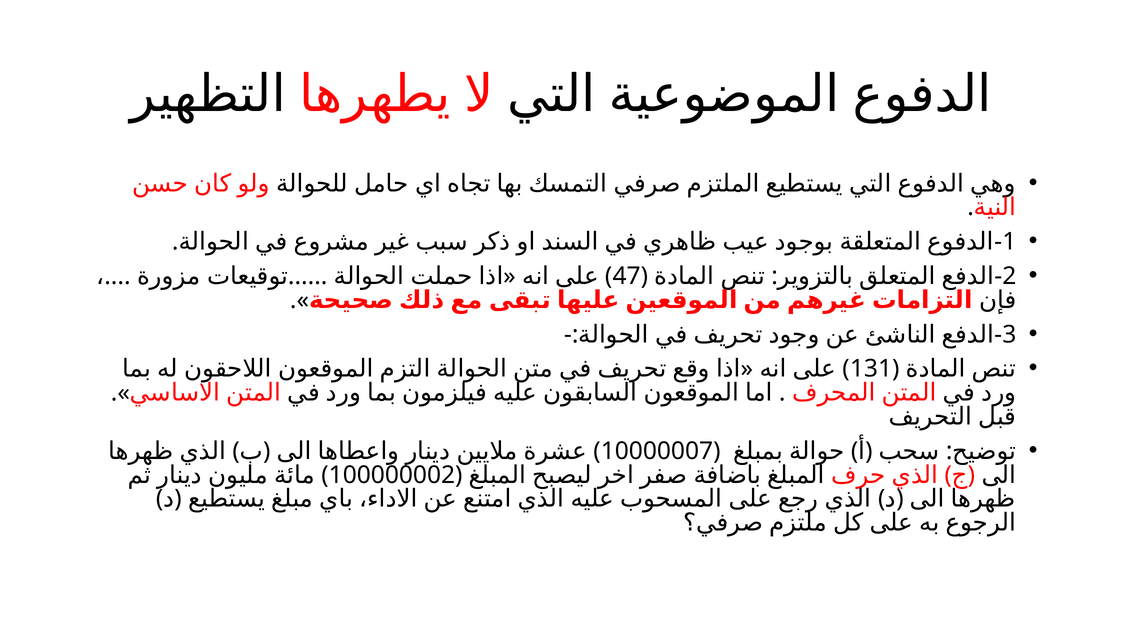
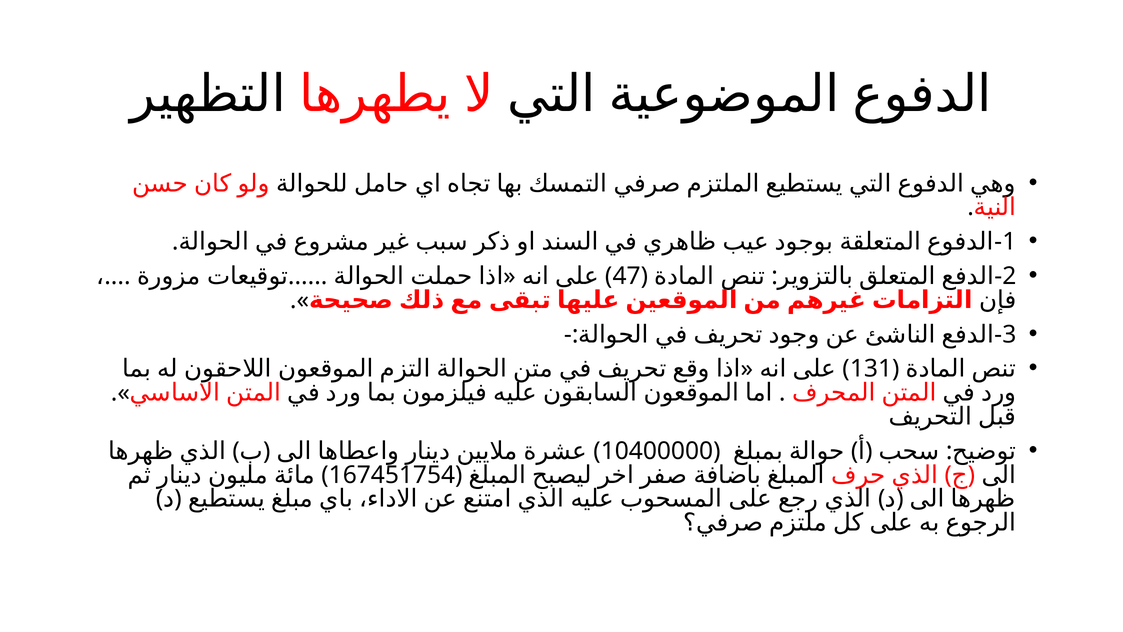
10000007: 10000007 -> 10400000 (657, 451)
100000002: 100000002 -> 167451754 (392, 475)
